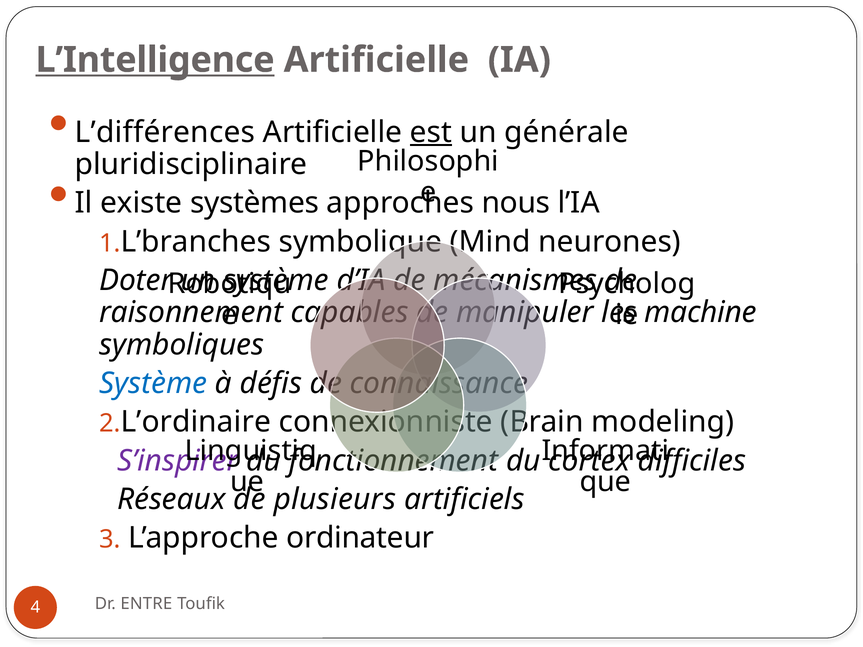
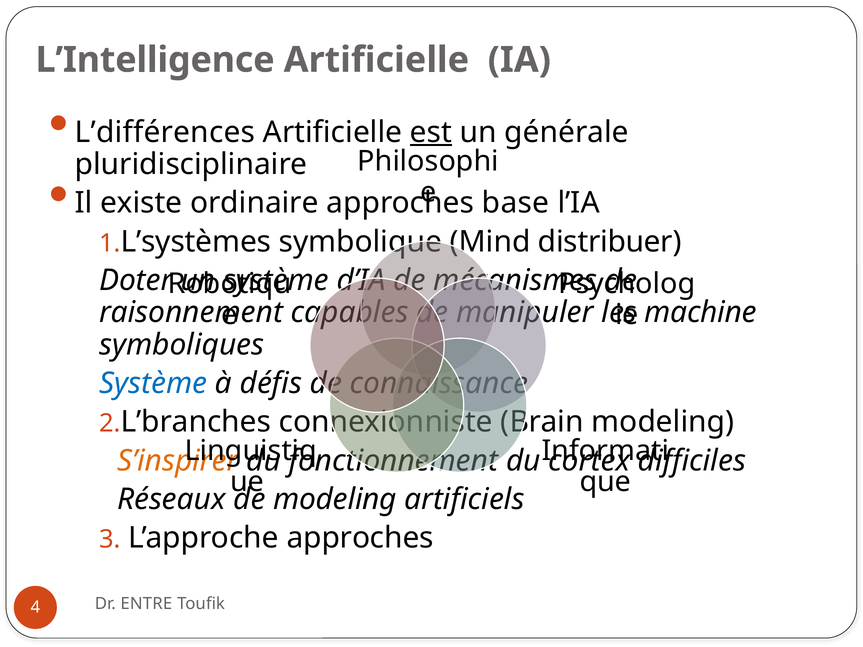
L’Intelligence underline: present -> none (155, 60)
systèmes: systèmes -> ordinaire (254, 203)
nous: nous -> base (516, 203)
L’branches: L’branches -> L’systèmes (196, 242)
neurones: neurones -> distribuer (610, 242)
L’ordinaire: L’ordinaire -> L’branches (196, 422)
S’inspirer colour: purple -> orange (178, 461)
plusieurs: plusieurs -> modeling (335, 499)
L’approche ordinateur: ordinateur -> approches (360, 538)
